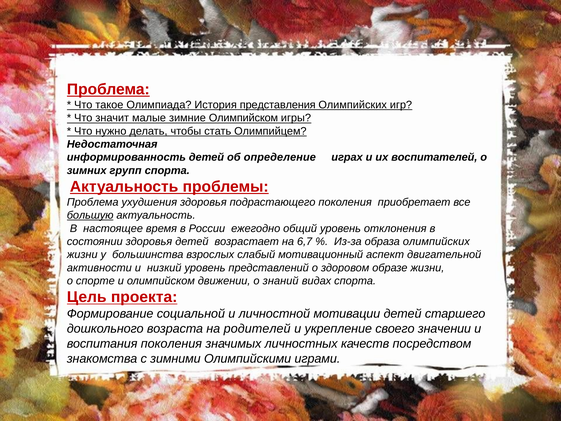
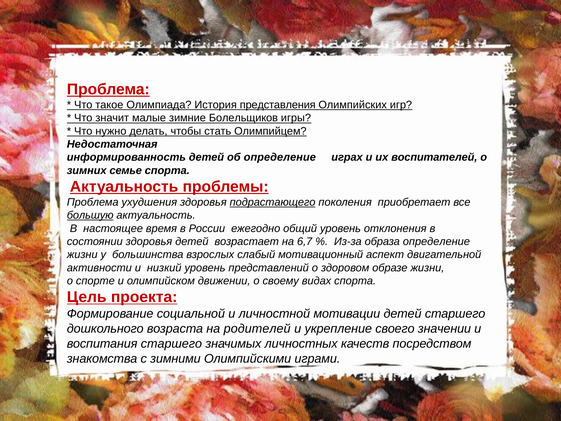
зимние Олимпийском: Олимпийском -> Болельщиков (243, 118)
групп: групп -> семье (126, 170)
подрастающего underline: none -> present (273, 202)
образа олимпийских: олимпийских -> определение (436, 241)
знаний: знаний -> своему (281, 281)
воспитания поколения: поколения -> старшего (171, 343)
